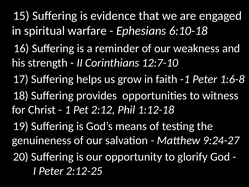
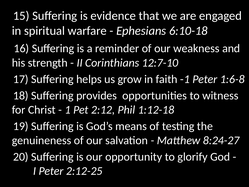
9:24-27: 9:24-27 -> 8:24-27 (221, 140)
